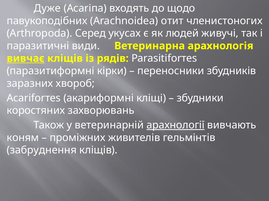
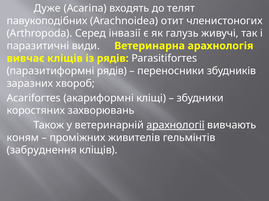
щодо: щодо -> телят (181, 8)
укусах: укусах -> інвазії (125, 33)
людей: людей -> галузь (182, 33)
вивчає underline: present -> none (26, 59)
паразитиформні кірки: кірки -> рядів (112, 71)
